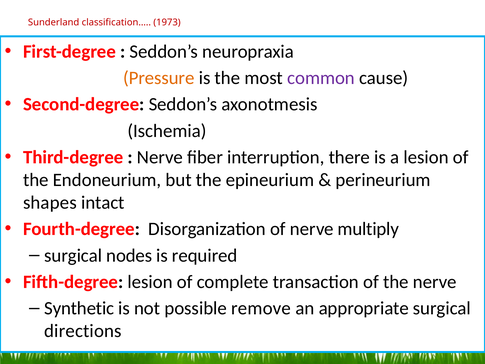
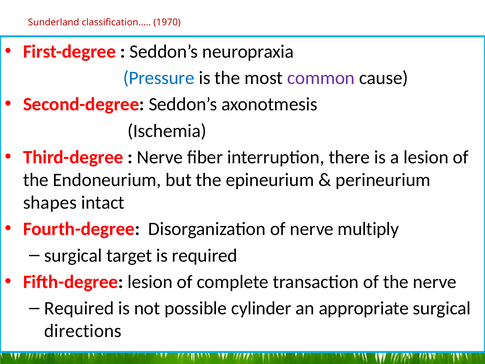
1973: 1973 -> 1970 (167, 22)
Pressure colour: orange -> blue (159, 78)
nodes: nodes -> target (129, 255)
Synthetic: Synthetic -> Required (79, 308)
remove: remove -> cylinder (261, 308)
